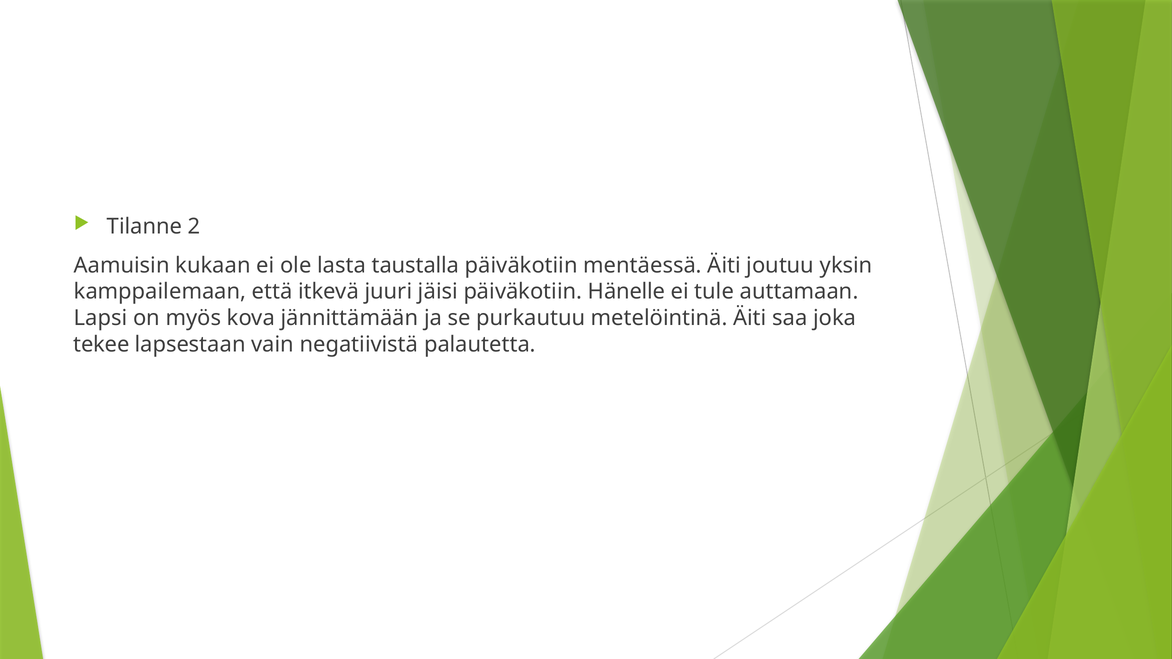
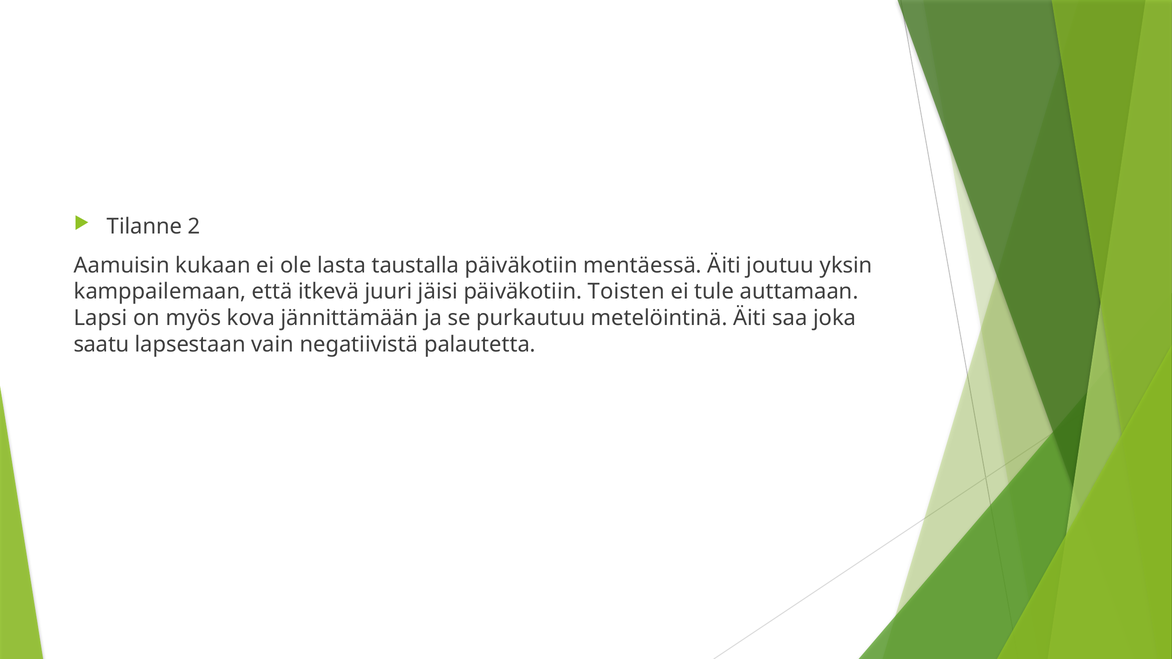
Hänelle: Hänelle -> Toisten (626, 292)
tekee: tekee -> saatu (101, 345)
